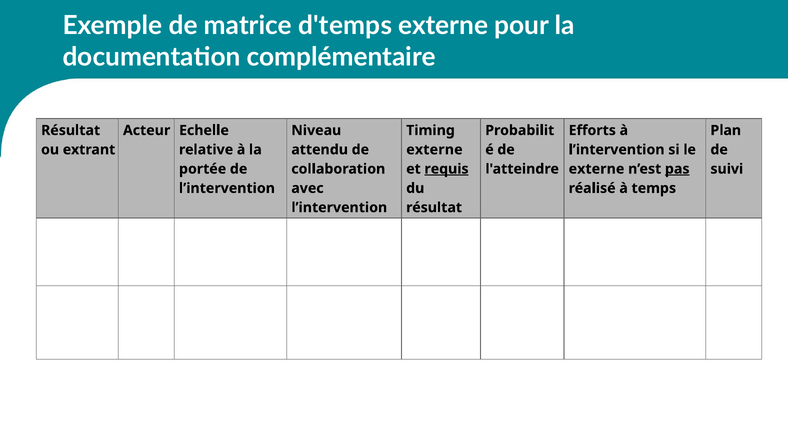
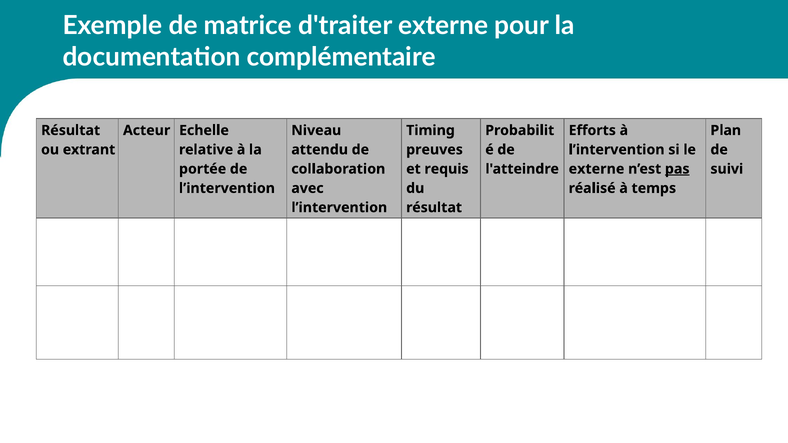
d'temps: d'temps -> d'traiter (345, 25)
externe: externe -> preuves (435, 150)
requis underline: present -> none (446, 169)
